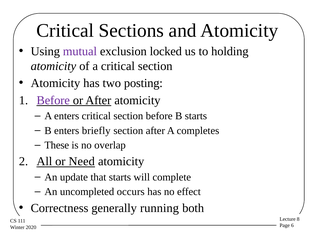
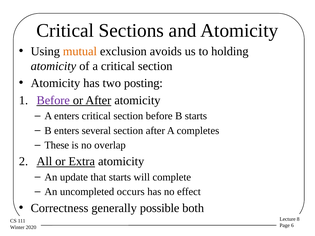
mutual colour: purple -> orange (80, 51)
locked: locked -> avoids (166, 51)
briefly: briefly -> several (96, 131)
Need: Need -> Extra (82, 162)
running: running -> possible (160, 208)
